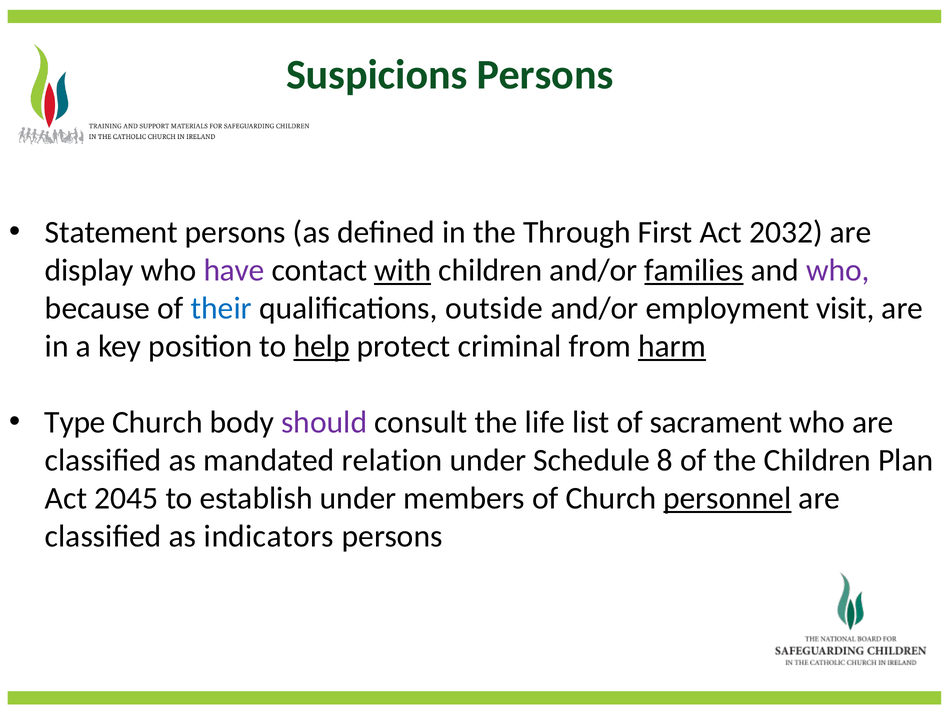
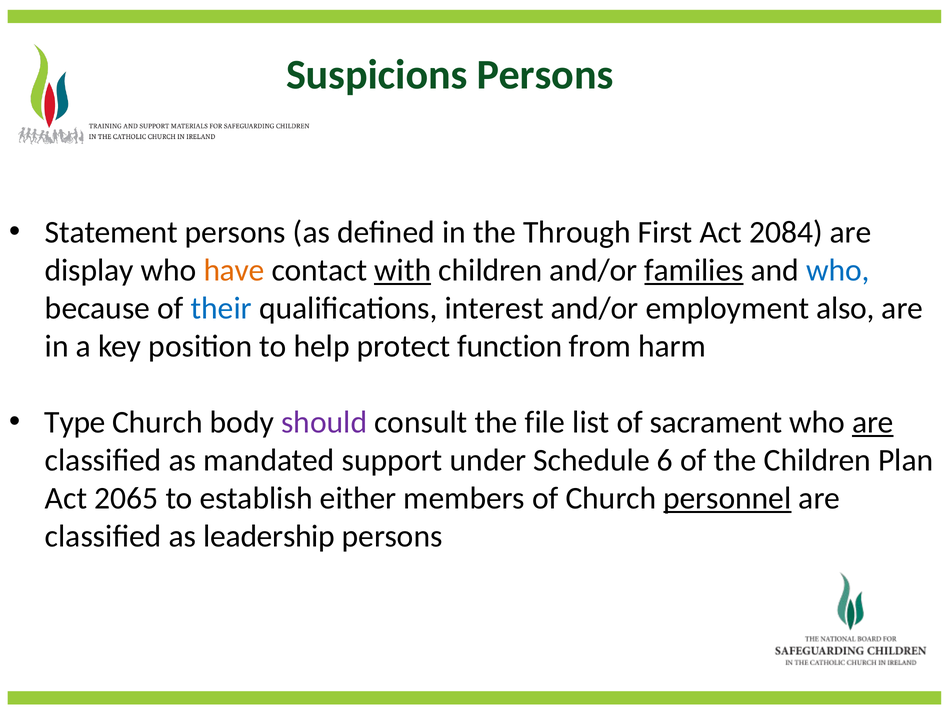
2032: 2032 -> 2084 (786, 232)
have colour: purple -> orange (234, 270)
who colour: purple -> blue (838, 270)
outside: outside -> interest (494, 308)
visit: visit -> also (845, 308)
help underline: present -> none (322, 346)
criminal: criminal -> function (510, 346)
harm underline: present -> none (672, 346)
life: life -> file (545, 422)
are underline: none -> present (873, 422)
relation: relation -> support (392, 460)
8: 8 -> 6 (665, 460)
2045: 2045 -> 2065 (126, 498)
establish under: under -> either (358, 498)
indicators: indicators -> leadership (269, 536)
